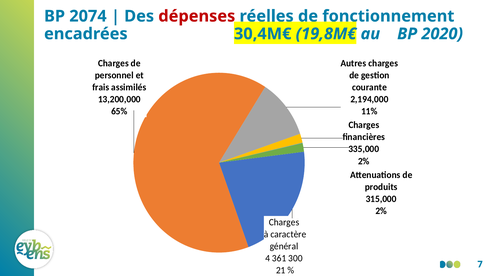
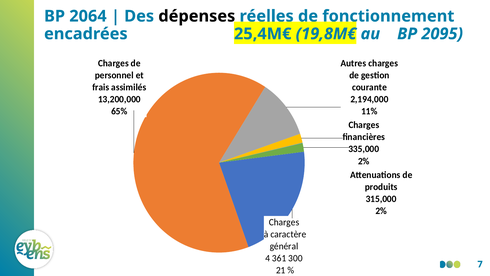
2074: 2074 -> 2064 (88, 16)
dépenses colour: red -> black (197, 16)
30,4M€: 30,4M€ -> 25,4M€ (263, 34)
2020: 2020 -> 2095 (442, 34)
